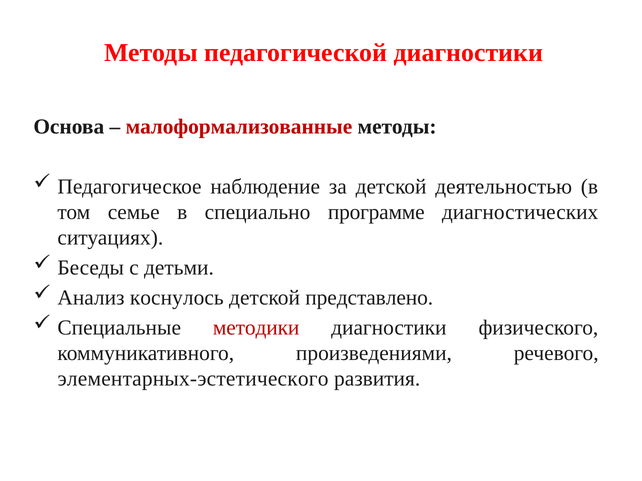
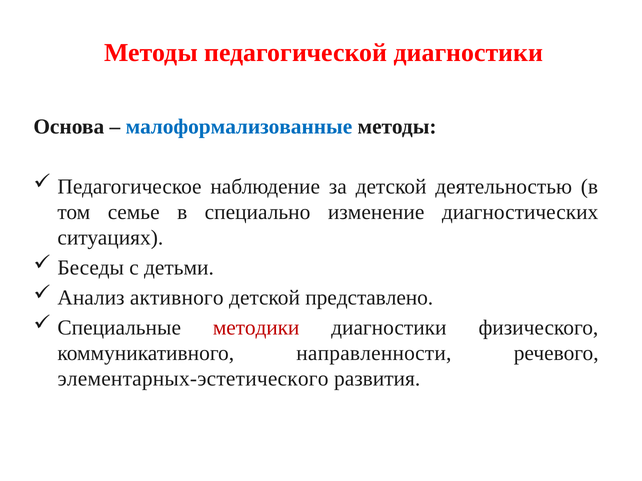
малоформализованные colour: red -> blue (239, 127)
программе: программе -> изменение (376, 212)
коснулось: коснулось -> активного (177, 298)
произведениями: произведениями -> направленности (374, 354)
